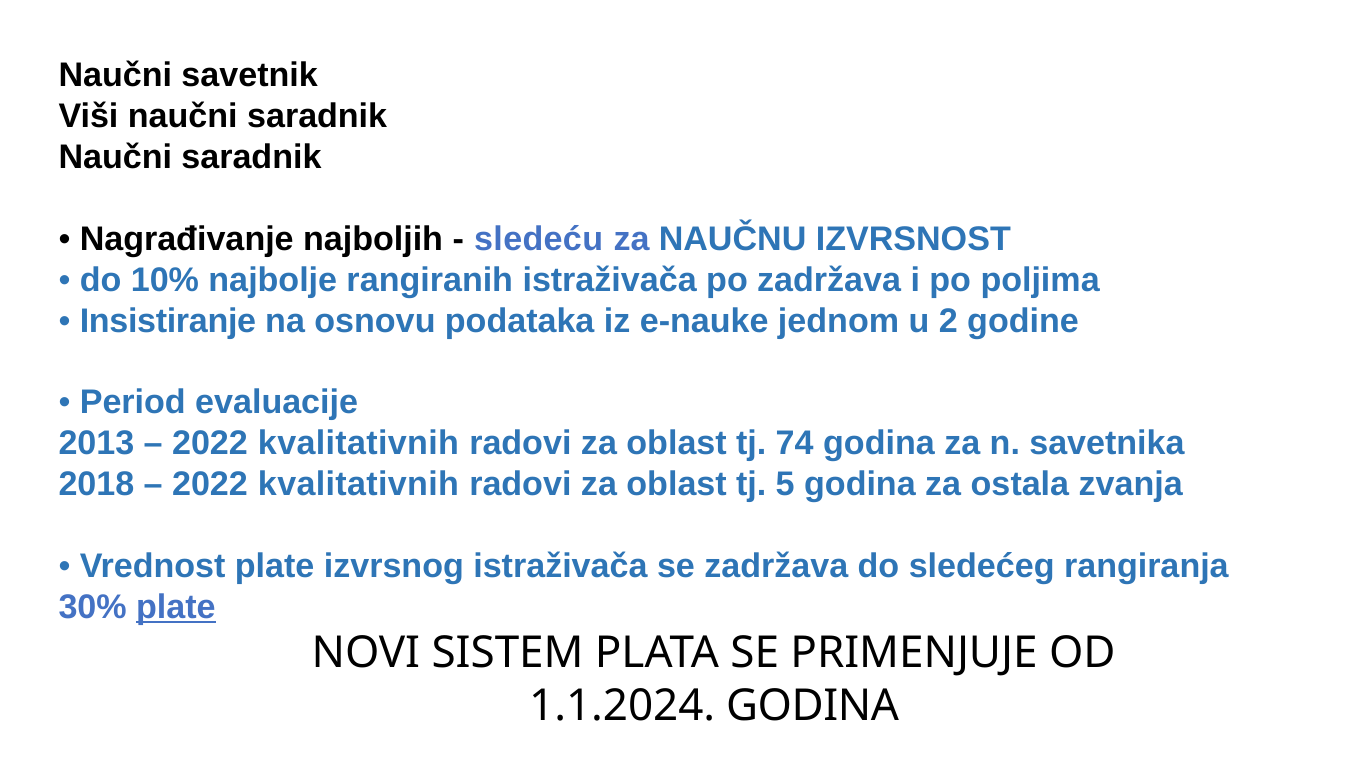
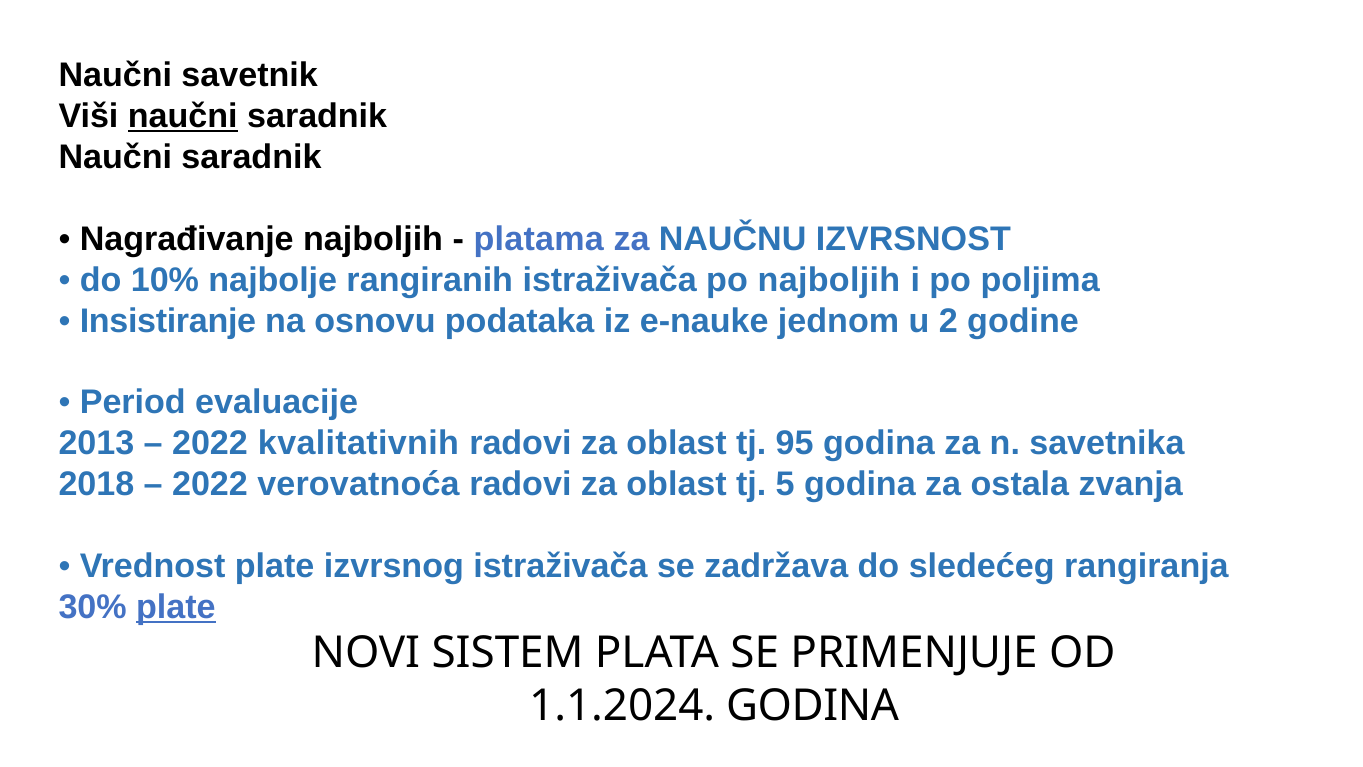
naučni underline: none -> present (183, 116)
sledeću: sledeću -> platama (539, 239)
po zadržava: zadržava -> najboljih (829, 280)
74: 74 -> 95 (795, 443)
kvalitativnih: kvalitativnih -> verovatnoća (359, 484)
